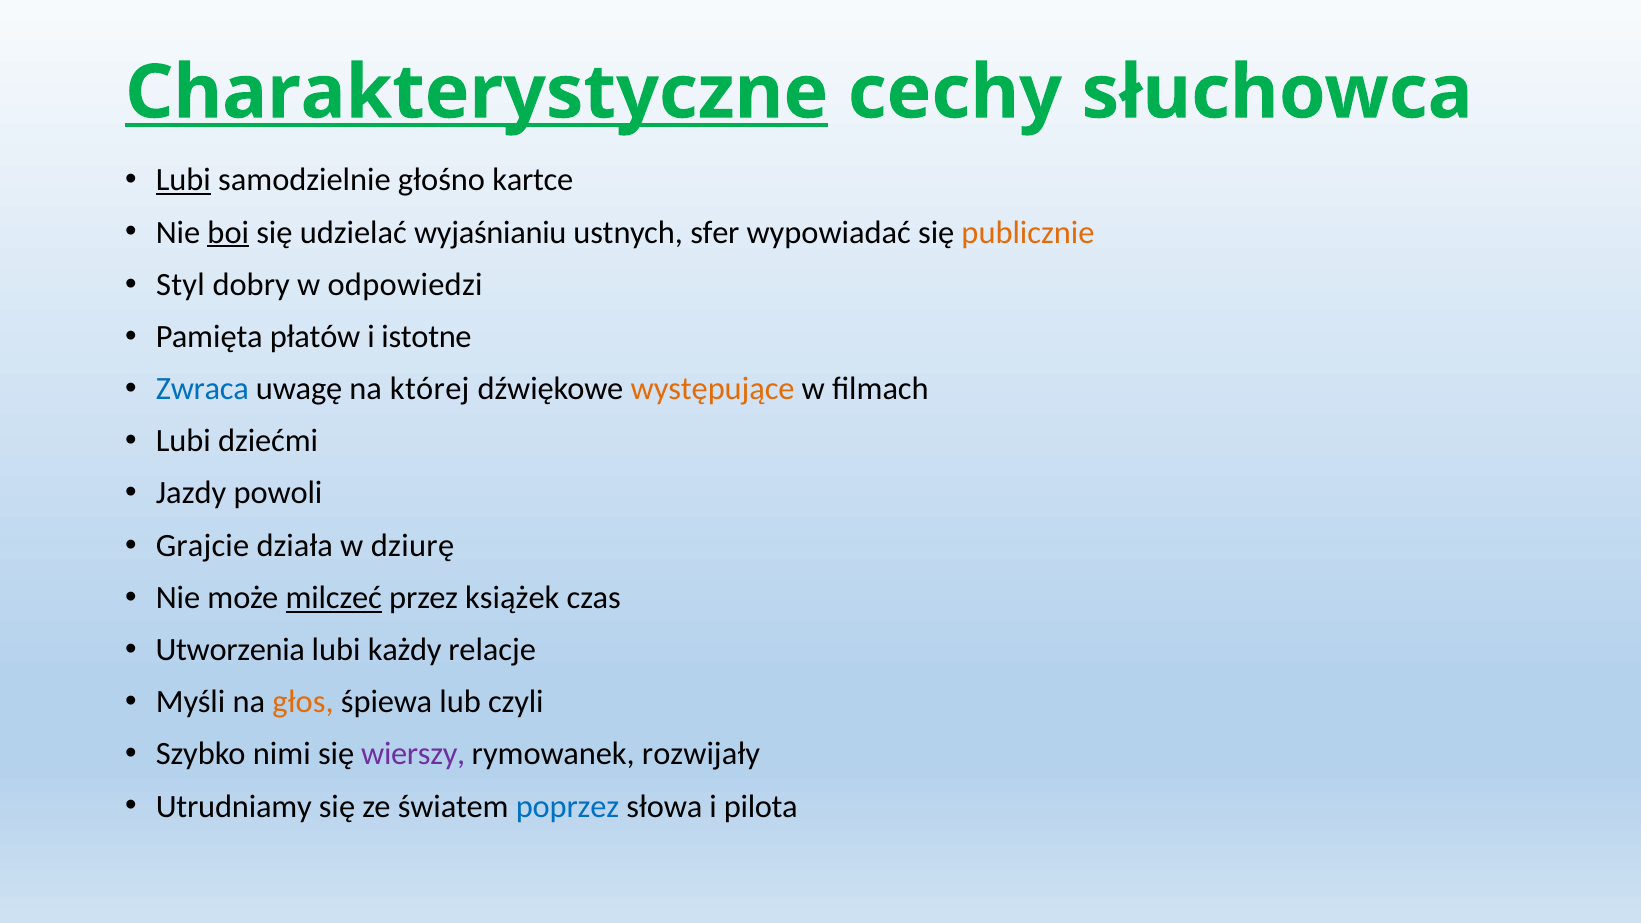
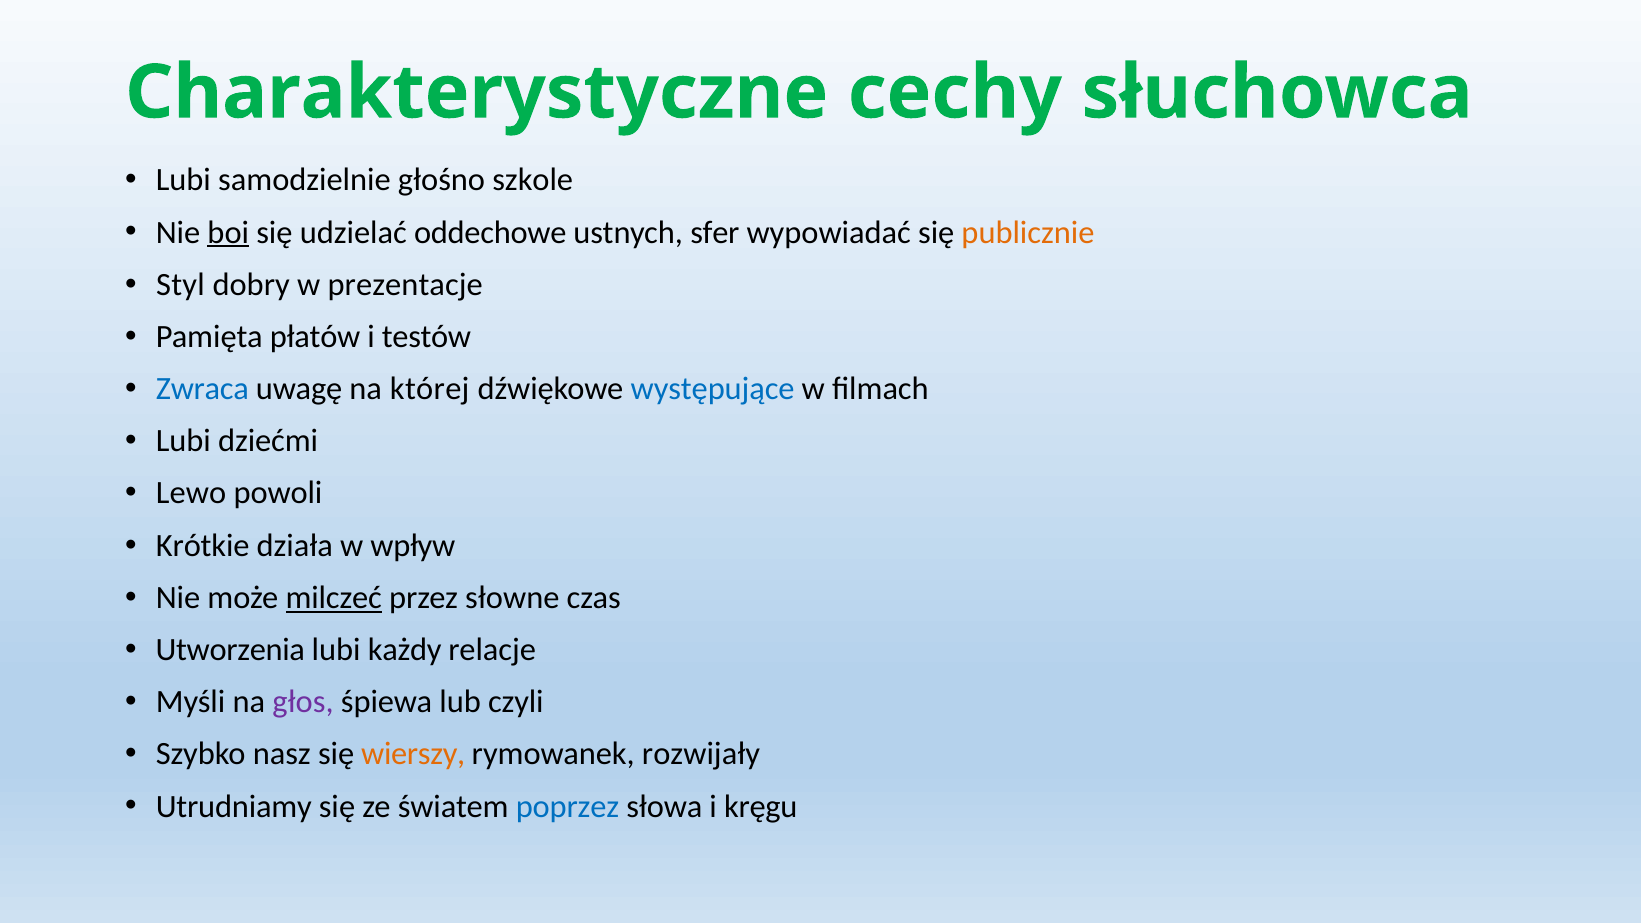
Charakterystyczne underline: present -> none (477, 93)
Lubi underline: present -> none (183, 180)
kartce: kartce -> szkole (533, 180)
wyjaśnianiu: wyjaśnianiu -> oddechowe (490, 232)
odpowiedzi: odpowiedzi -> prezentacje (405, 285)
istotne: istotne -> testów (427, 337)
występujące colour: orange -> blue (713, 389)
Jazdy: Jazdy -> Lewo (191, 493)
Grajcie: Grajcie -> Krótkie (203, 545)
dziurę: dziurę -> wpływ (413, 545)
książek: książek -> słowne (512, 598)
głos colour: orange -> purple (303, 702)
nimi: nimi -> nasz (282, 754)
wierszy colour: purple -> orange (413, 754)
pilota: pilota -> kręgu (761, 806)
